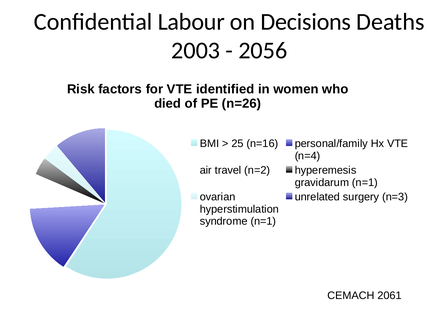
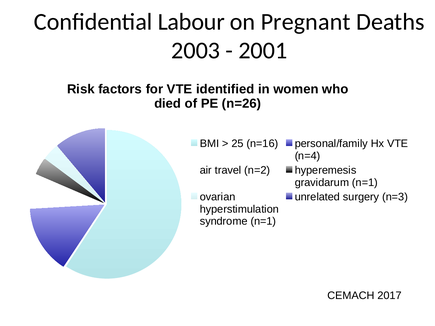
Decisions: Decisions -> Pregnant (306, 22)
2056: 2056 -> 2001 (263, 51)
2061: 2061 -> 2017 (389, 296)
